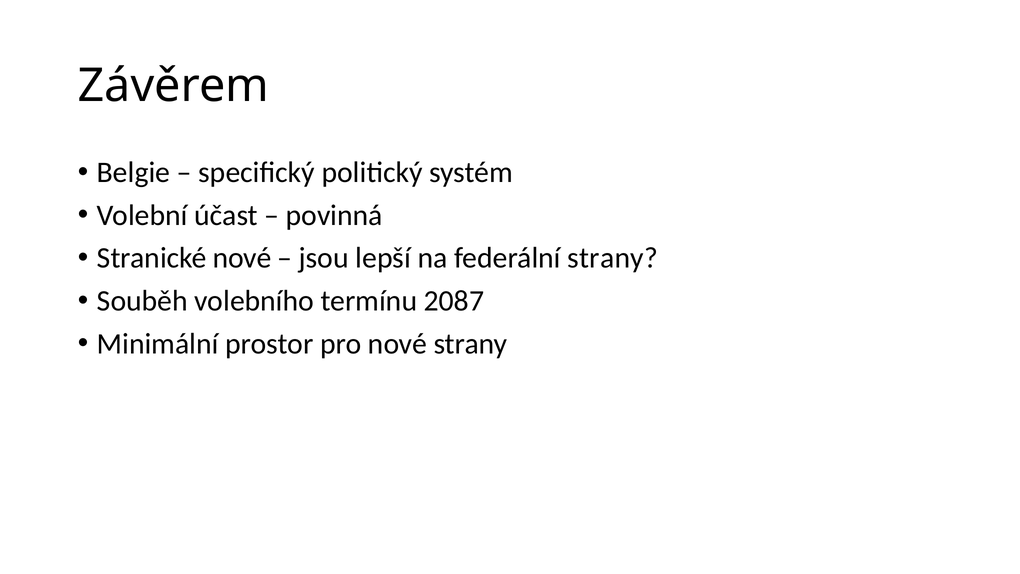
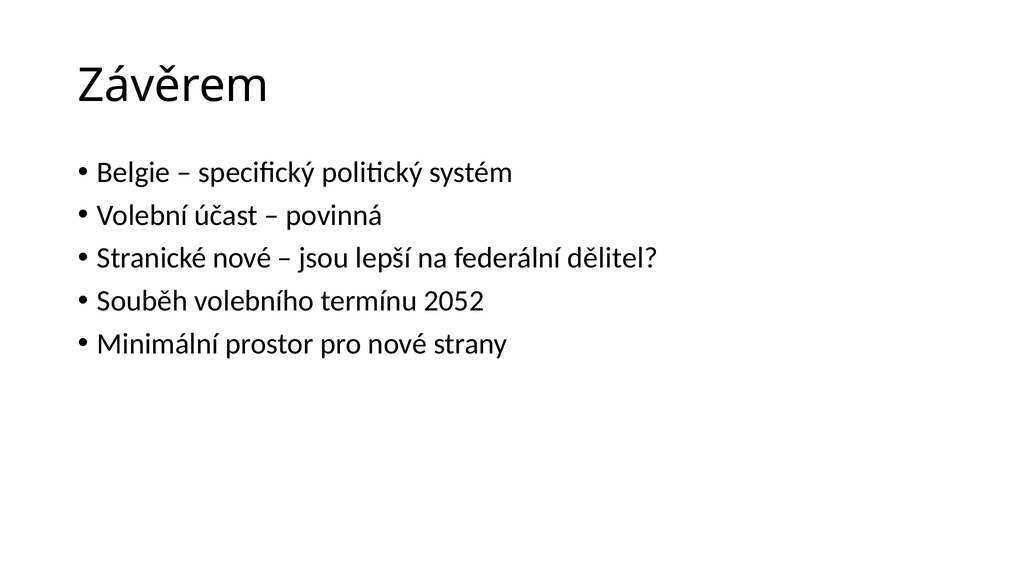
federální strany: strany -> dělitel (613, 258)
2087: 2087 -> 2052 (454, 301)
